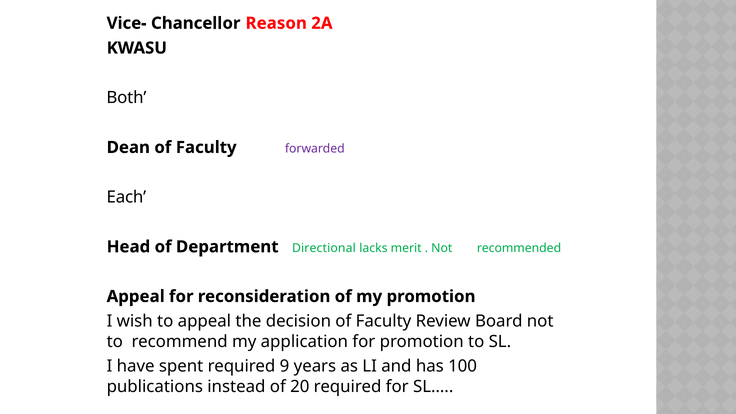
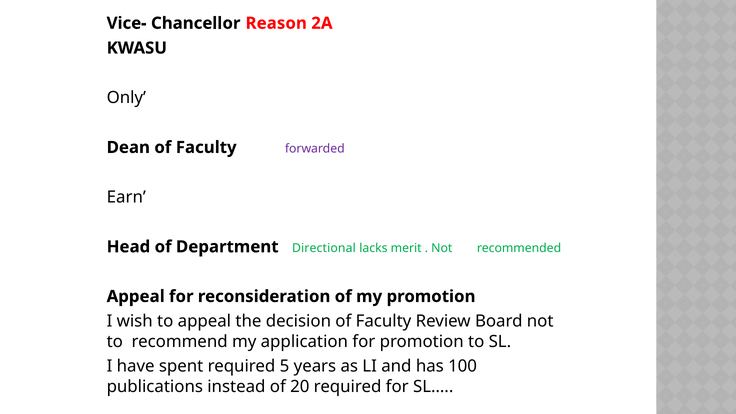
Both: Both -> Only (126, 98)
Each: Each -> Earn (126, 197)
9: 9 -> 5 (285, 366)
